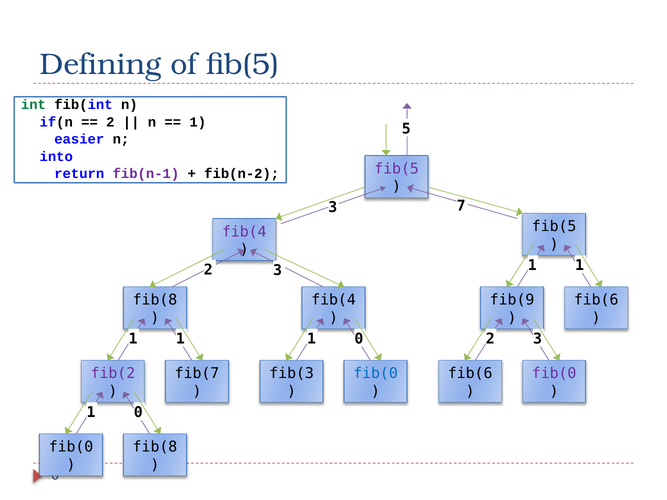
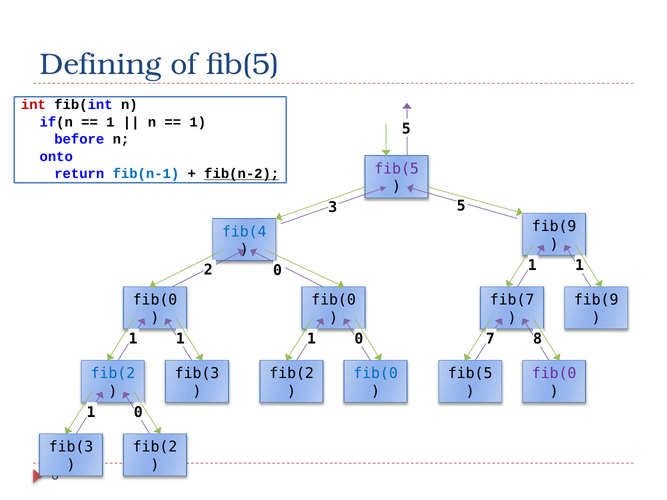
int colour: green -> red (33, 105)
2: 2 -> 1 (110, 122)
easier: easier -> before (79, 139)
into: into -> onto (56, 157)
fib(n-1 colour: purple -> blue (146, 174)
fib(n-2 underline: none -> present (242, 174)
3 7: 7 -> 5 (461, 206)
fib(5: fib(5 -> fib(9 (554, 227)
fib(4 colour: purple -> blue (244, 232)
2 3: 3 -> 0 (278, 271)
fib(8: fib(8 -> fib(0 (155, 300)
fib(4: fib(4 -> fib(0 (334, 300)
fib(9: fib(9 -> fib(7 (512, 300)
fib(6: fib(6 -> fib(9 (596, 300)
2: 2 -> 7 (490, 339)
0 3: 3 -> 8 (537, 339)
fib(2 colour: purple -> blue (113, 374)
fib(7: fib(7 -> fib(3 (197, 374)
fib(3: fib(3 -> fib(2 (292, 374)
fib(6: fib(6 -> fib(5 (470, 374)
fib(0: fib(0 -> fib(3 (71, 447)
fib(8: fib(8 -> fib(2 (155, 447)
